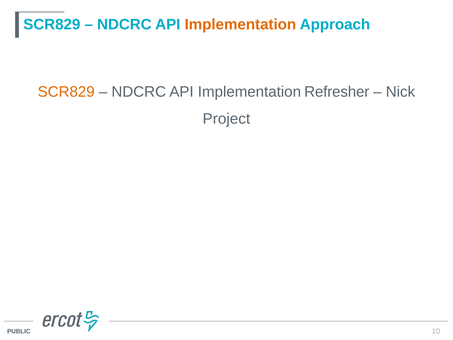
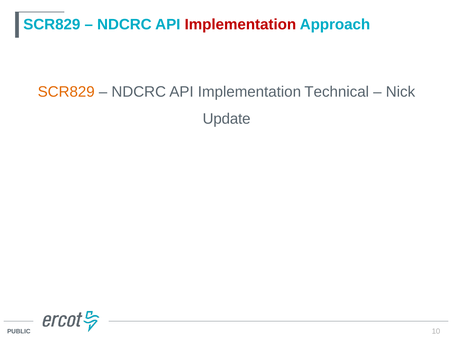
Implementation colour: orange -> red (240, 24)
Refresher: Refresher -> Technical (337, 92)
Project: Project -> Update (227, 119)
